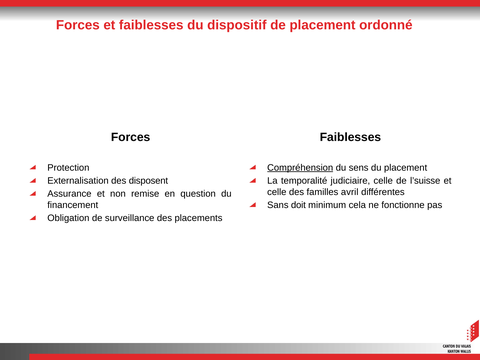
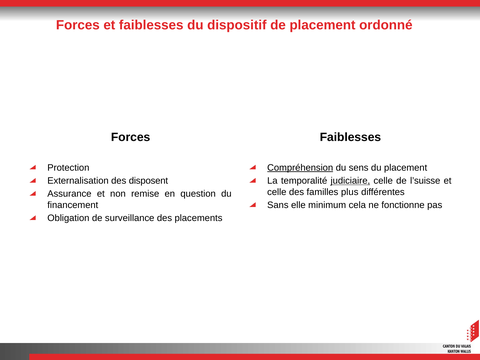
judiciaire underline: none -> present (350, 181)
avril: avril -> plus (350, 192)
doit: doit -> elle (298, 205)
